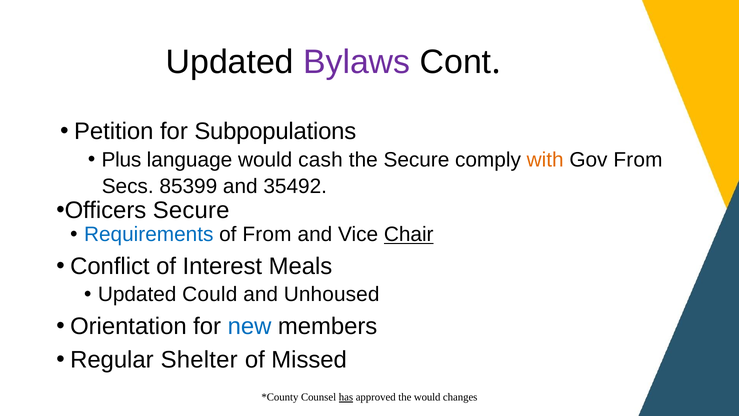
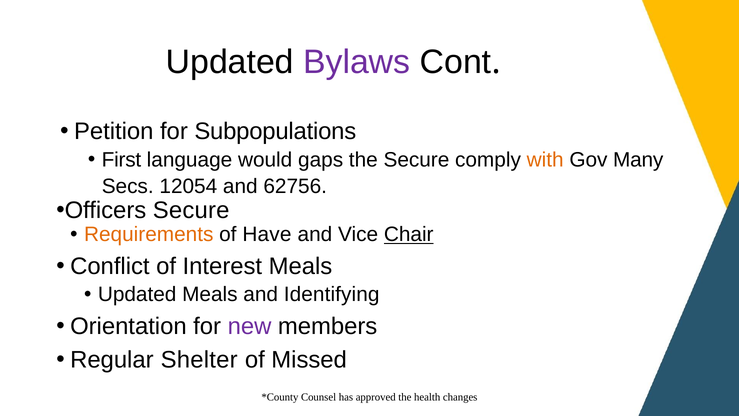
Plus: Plus -> First (121, 160)
cash: cash -> gaps (321, 160)
Gov From: From -> Many (638, 160)
85399: 85399 -> 12054 (188, 186)
35492: 35492 -> 62756 (295, 186)
Requirements colour: blue -> orange (149, 234)
of From: From -> Have (267, 234)
Updated Could: Could -> Meals (210, 294)
Unhoused: Unhoused -> Identifying (332, 294)
new colour: blue -> purple (250, 326)
has underline: present -> none (346, 397)
the would: would -> health (427, 397)
